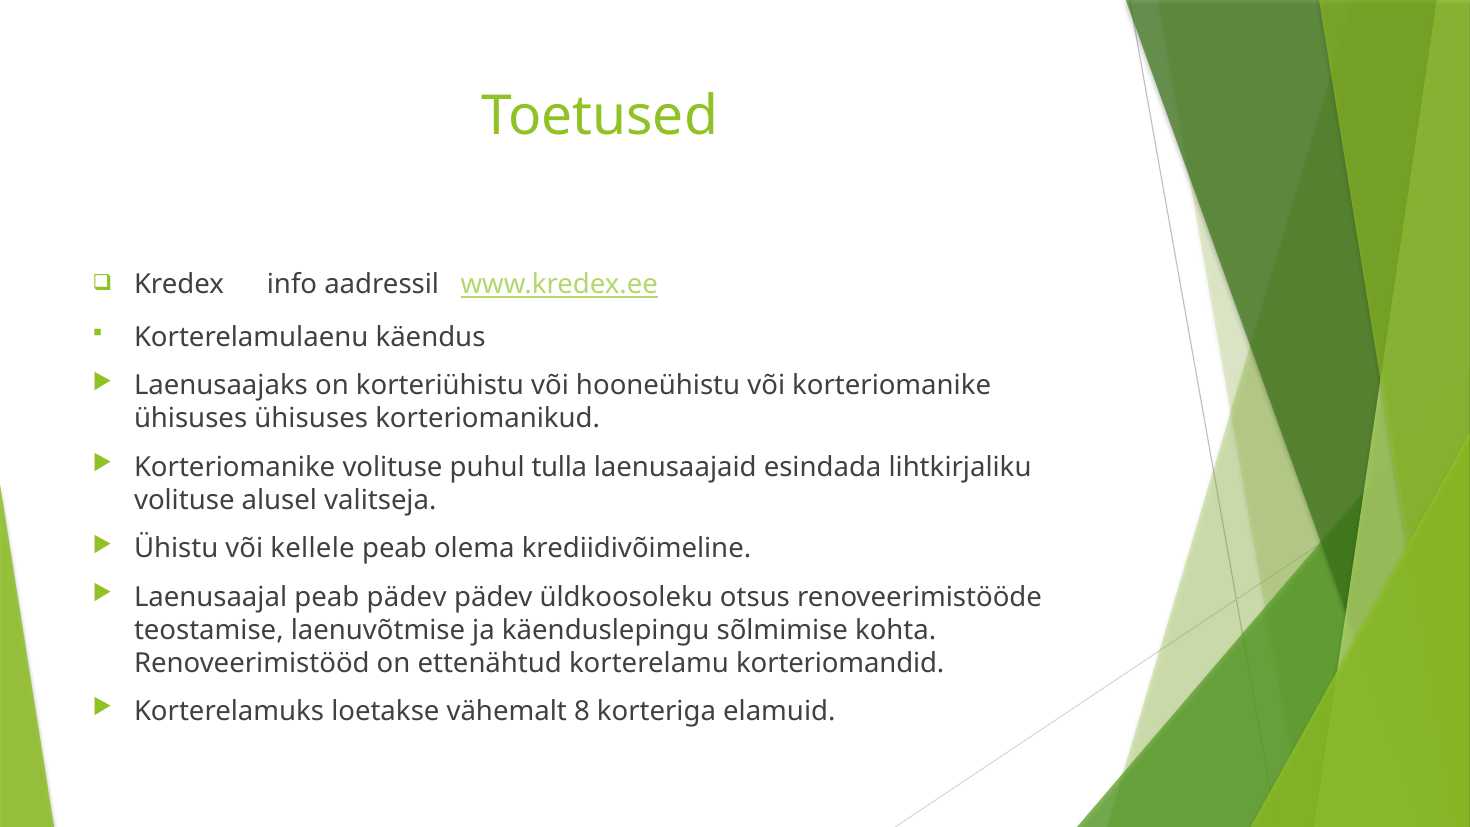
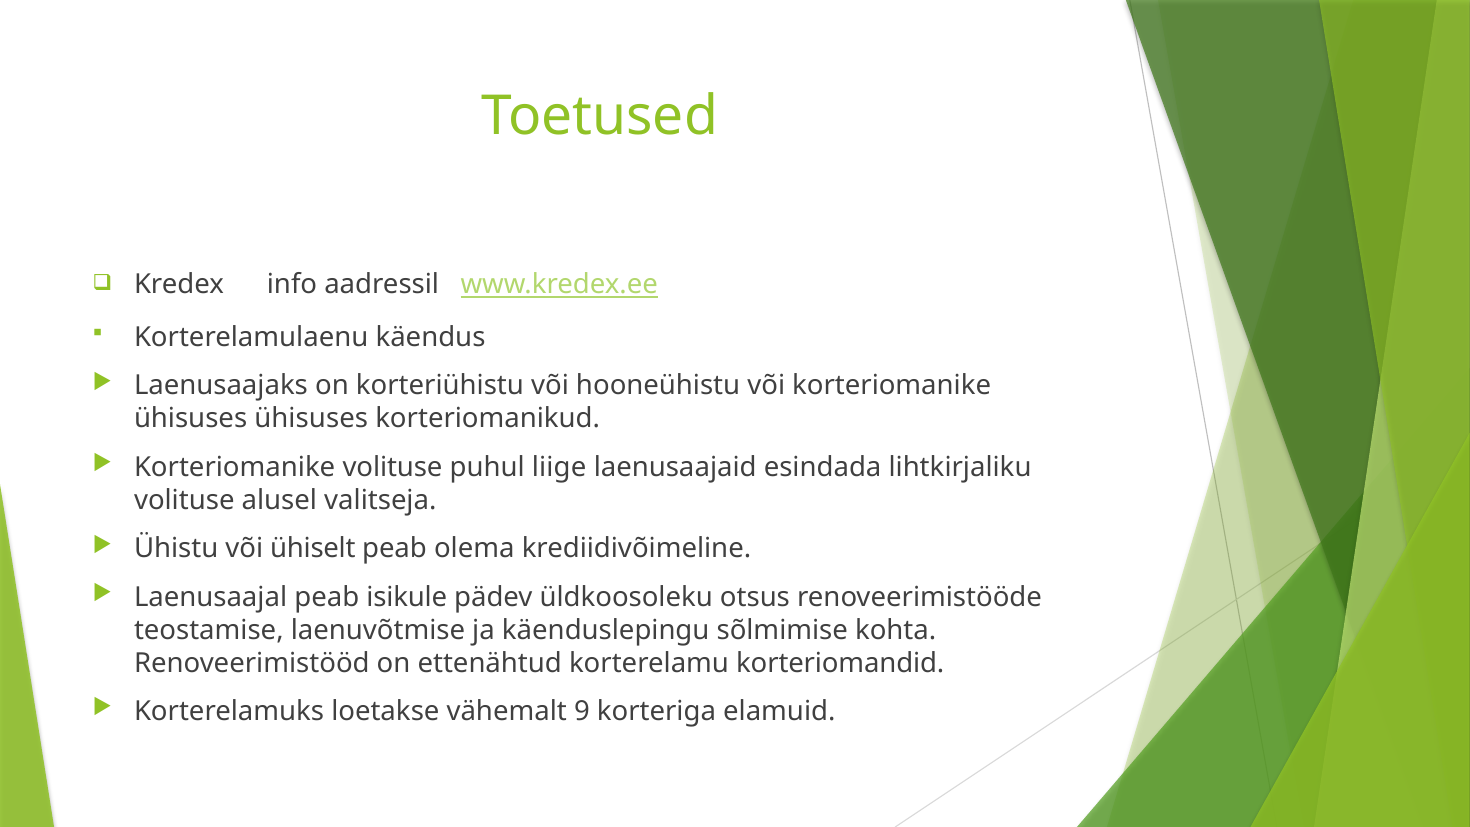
tulla: tulla -> liige (559, 467)
kellele: kellele -> ühiselt (313, 549)
peab pädev: pädev -> isikule (407, 597)
8: 8 -> 9 (582, 712)
